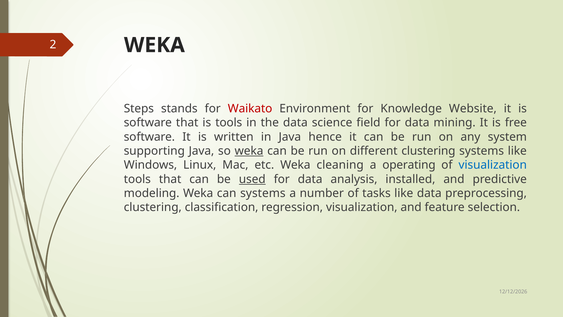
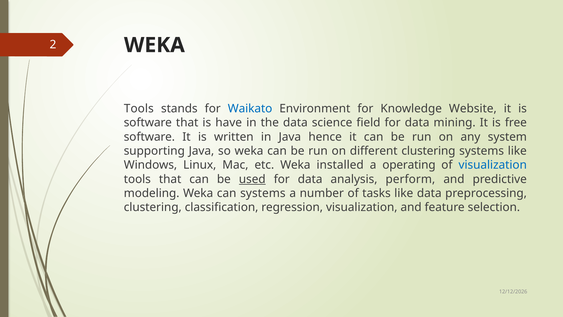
Steps: Steps -> Tools (139, 109)
Waikato colour: red -> blue (250, 109)
is tools: tools -> have (229, 123)
weka underline: present -> none (249, 151)
cleaning: cleaning -> installed (340, 165)
installed: installed -> perform (410, 179)
